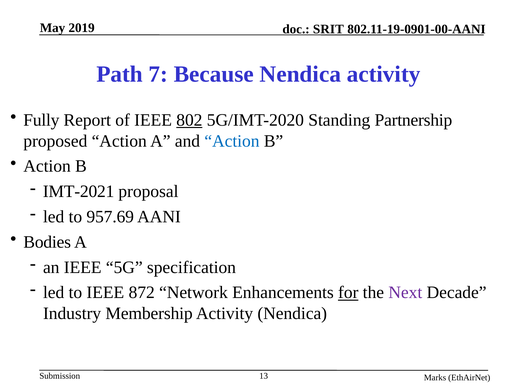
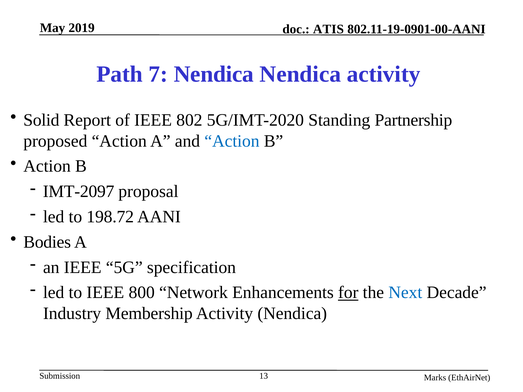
SRIT: SRIT -> ATIS (328, 29)
7 Because: Because -> Nendica (214, 74)
Fully: Fully -> Solid (41, 120)
802 underline: present -> none (189, 120)
IMT-2021: IMT-2021 -> IMT-2097 (79, 192)
957.69: 957.69 -> 198.72 (110, 217)
872: 872 -> 800 (142, 293)
Next colour: purple -> blue (405, 293)
